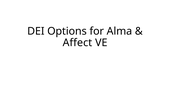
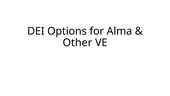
Affect: Affect -> Other (77, 42)
